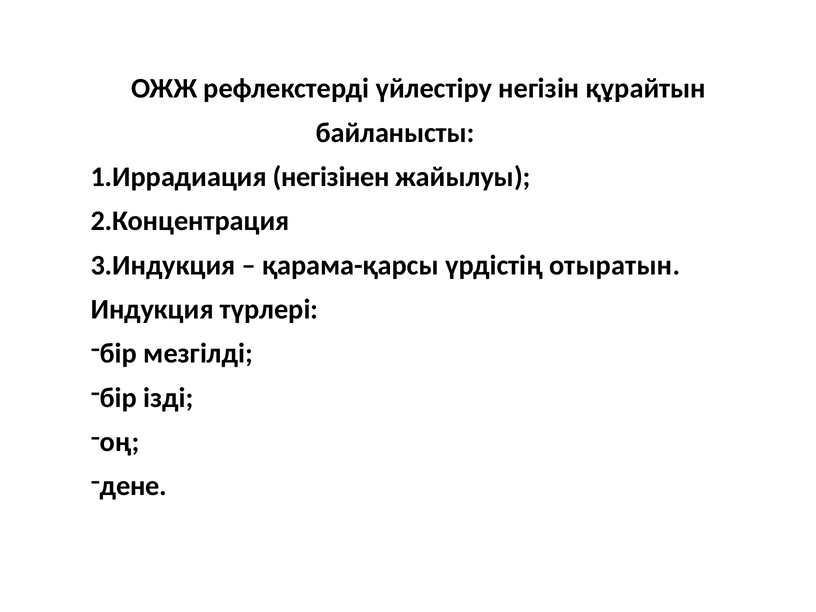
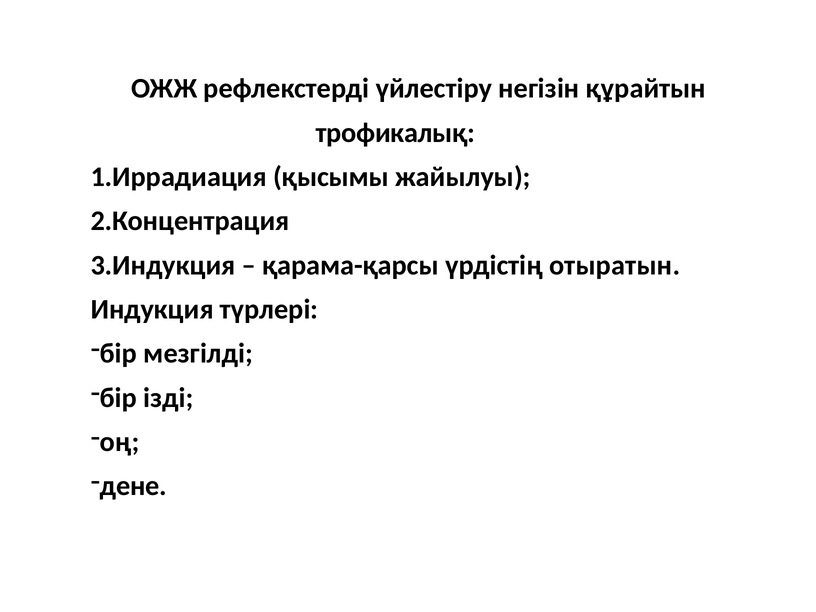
байланысты: байланысты -> трофикалық (395, 133)
негізінен: негізінен -> қысымы (331, 177)
